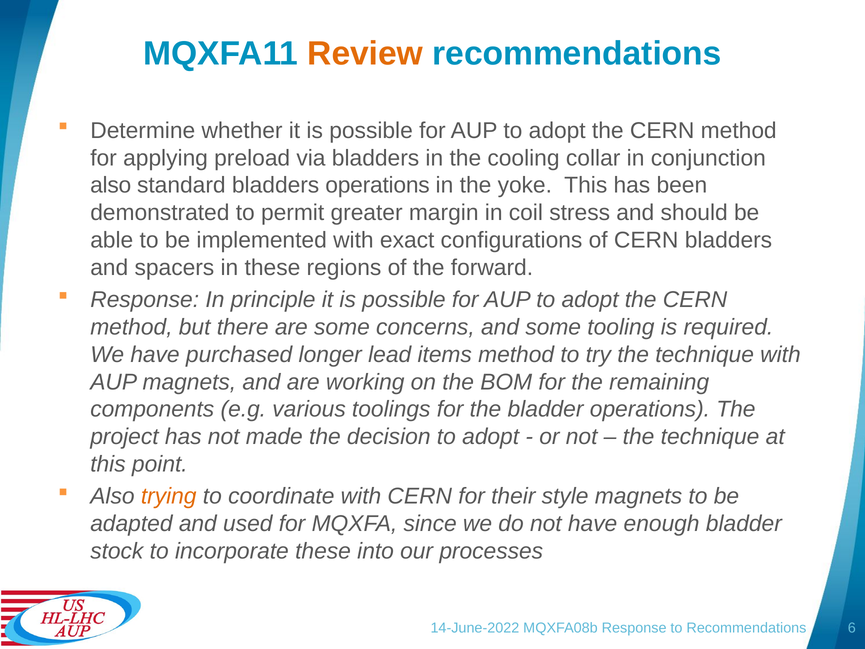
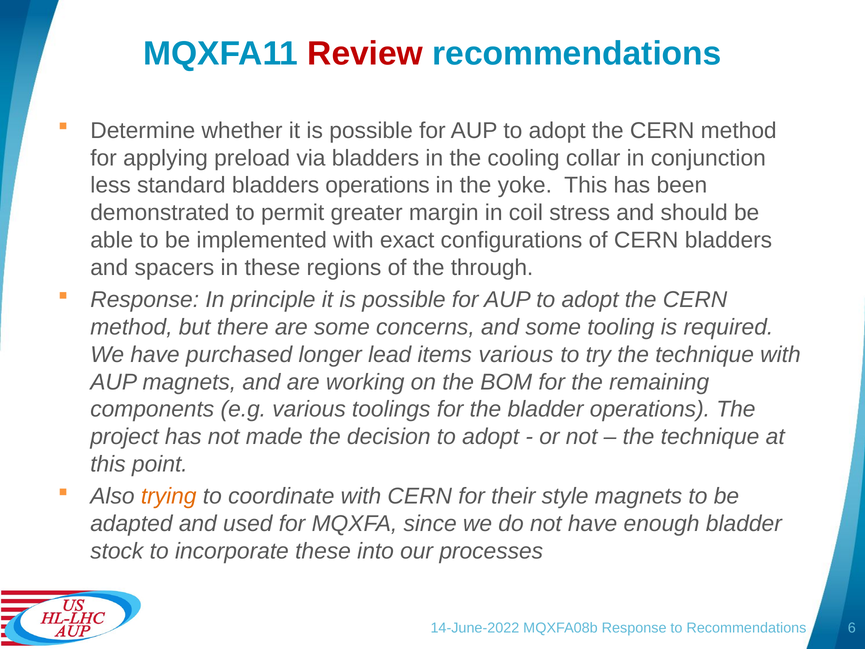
Review colour: orange -> red (365, 53)
also: also -> less (111, 185)
forward: forward -> through (492, 268)
items method: method -> various (516, 354)
